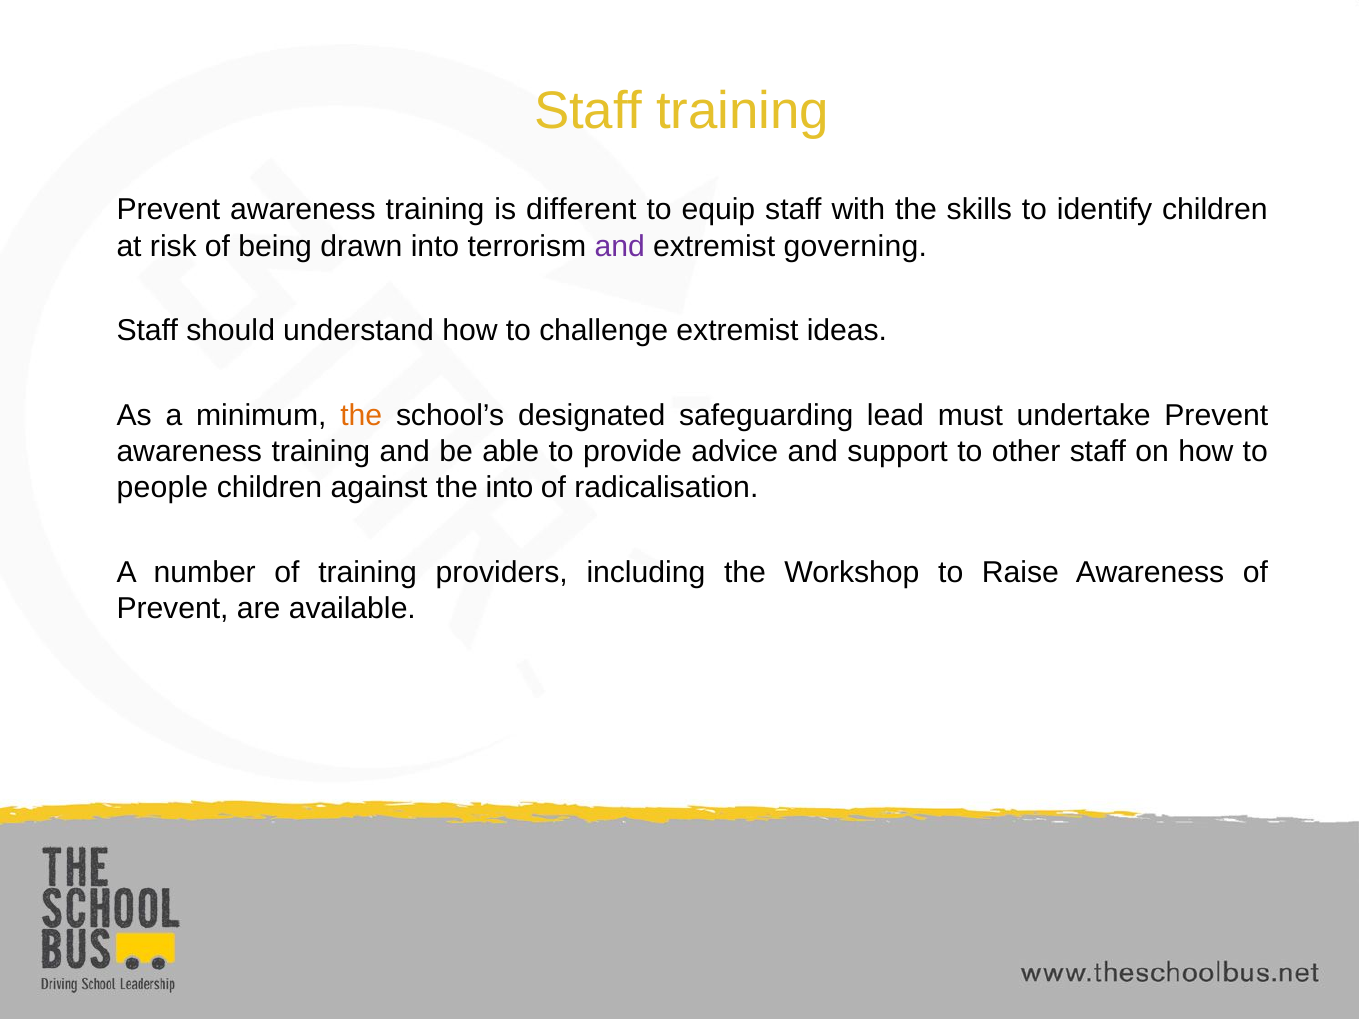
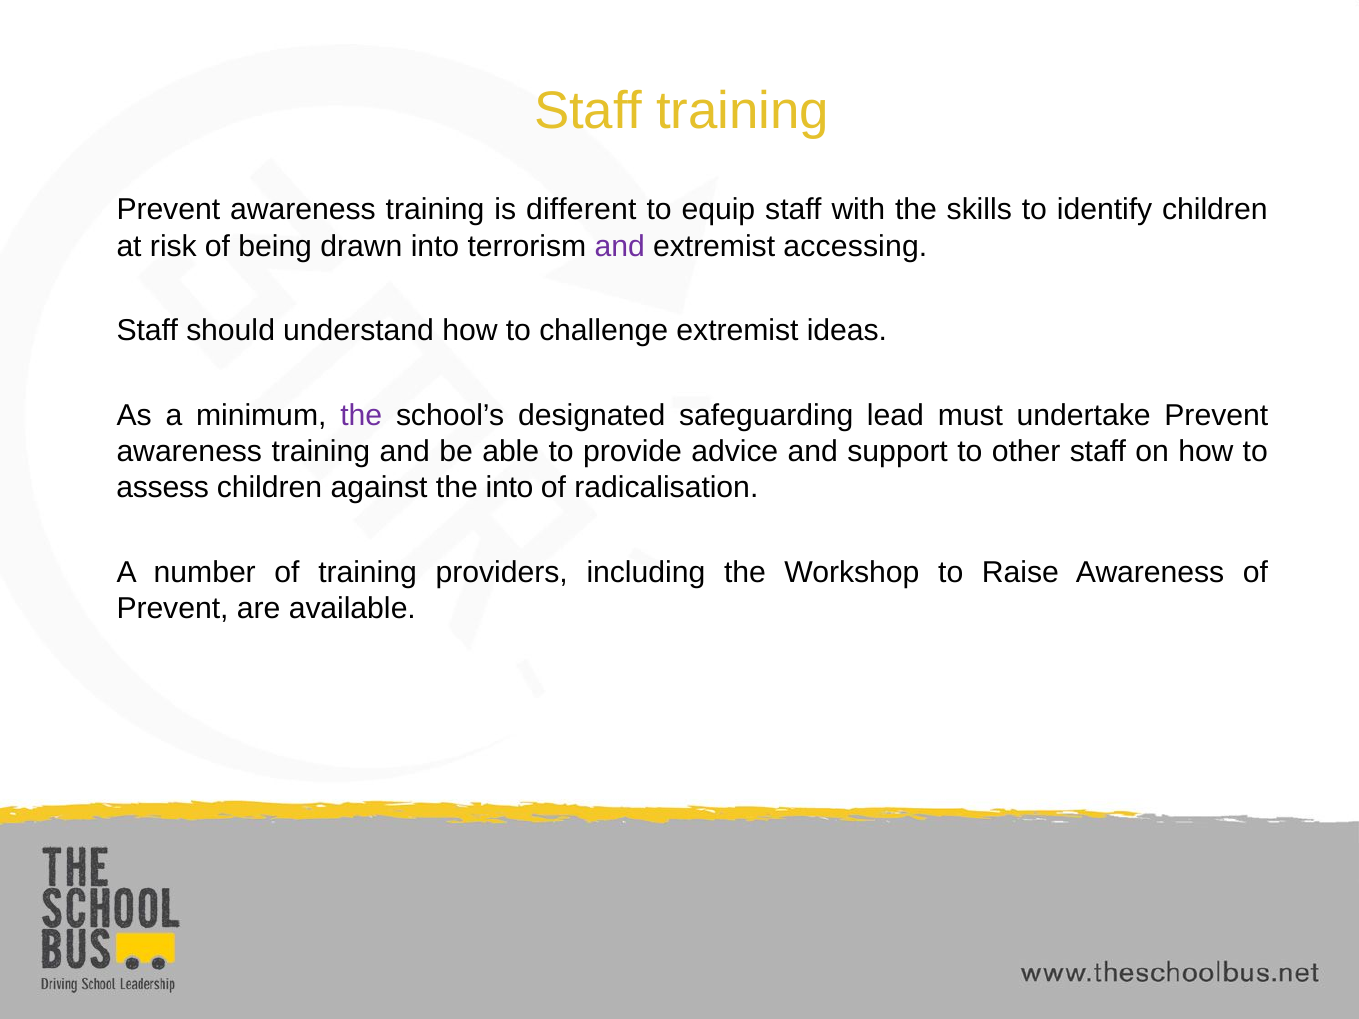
governing: governing -> accessing (855, 246)
the colour: orange -> purple (361, 415)
people: people -> assess (163, 488)
